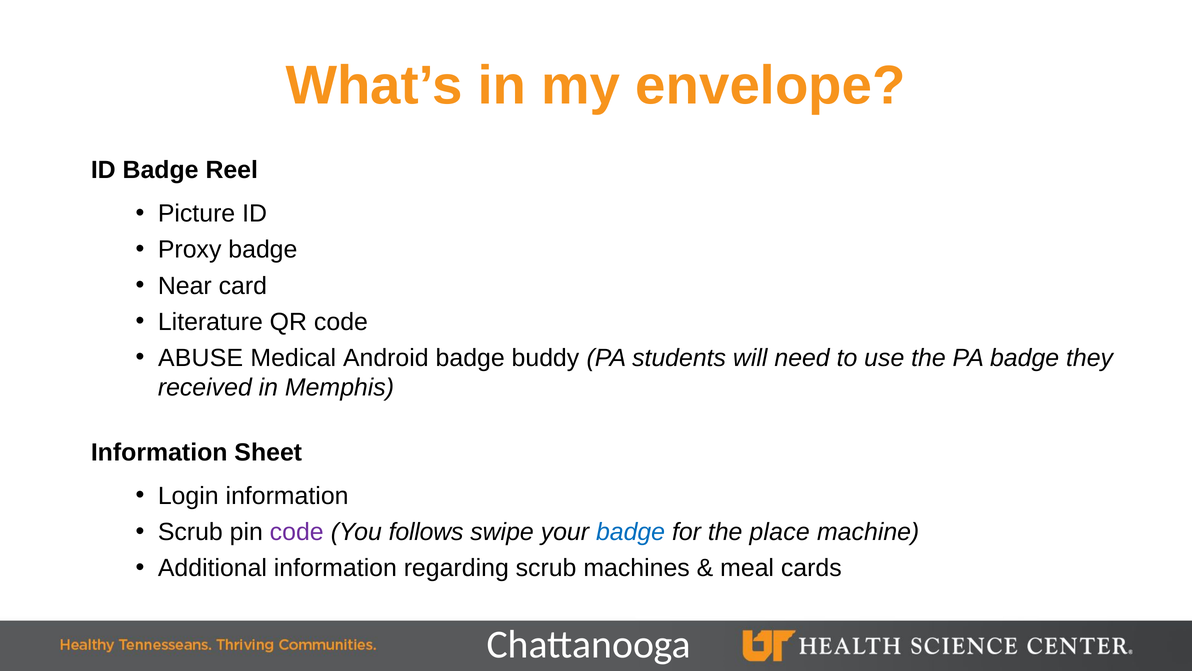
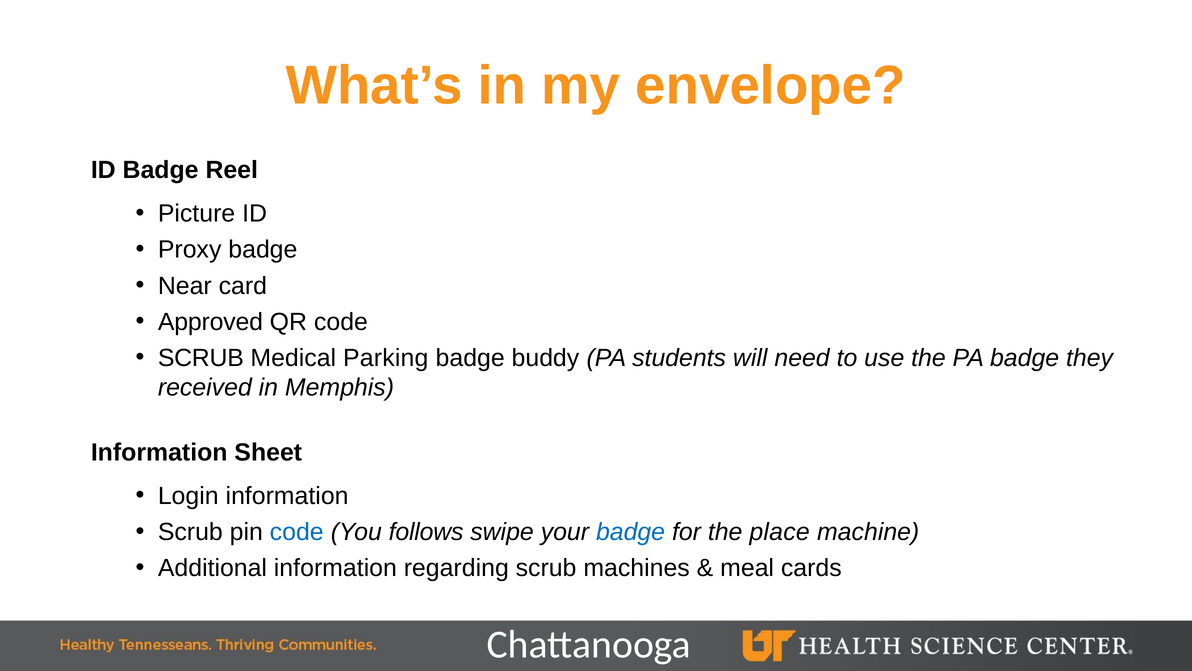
Literature: Literature -> Approved (210, 322)
ABUSE: ABUSE -> SCRUB (201, 358)
Android: Android -> Parking (386, 358)
code colour: purple -> blue (297, 532)
